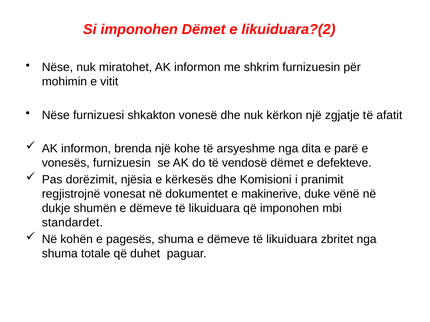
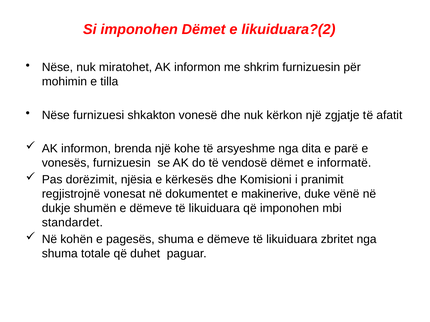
vitit: vitit -> tilla (109, 82)
defekteve: defekteve -> informatë (344, 163)
